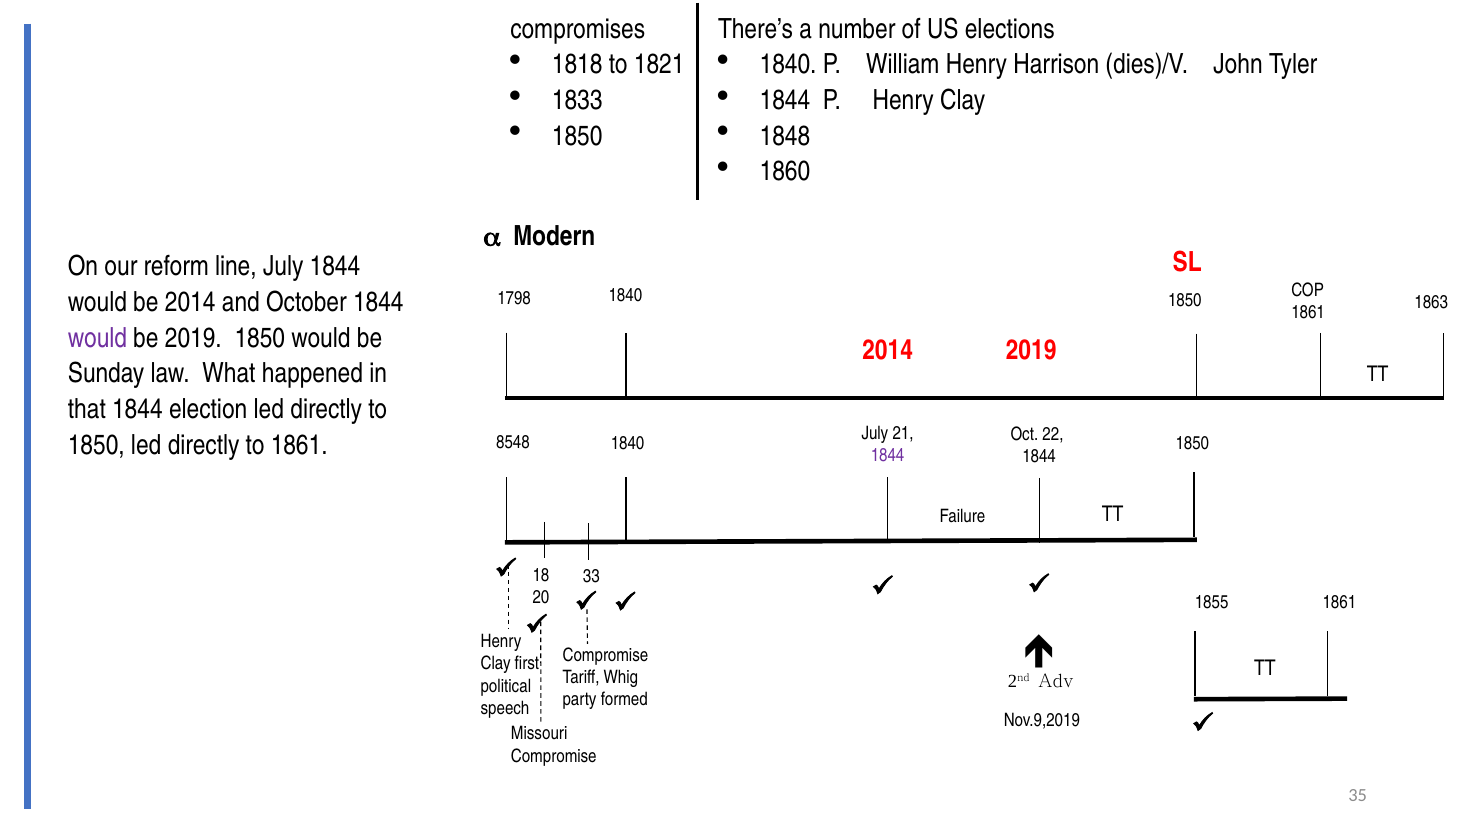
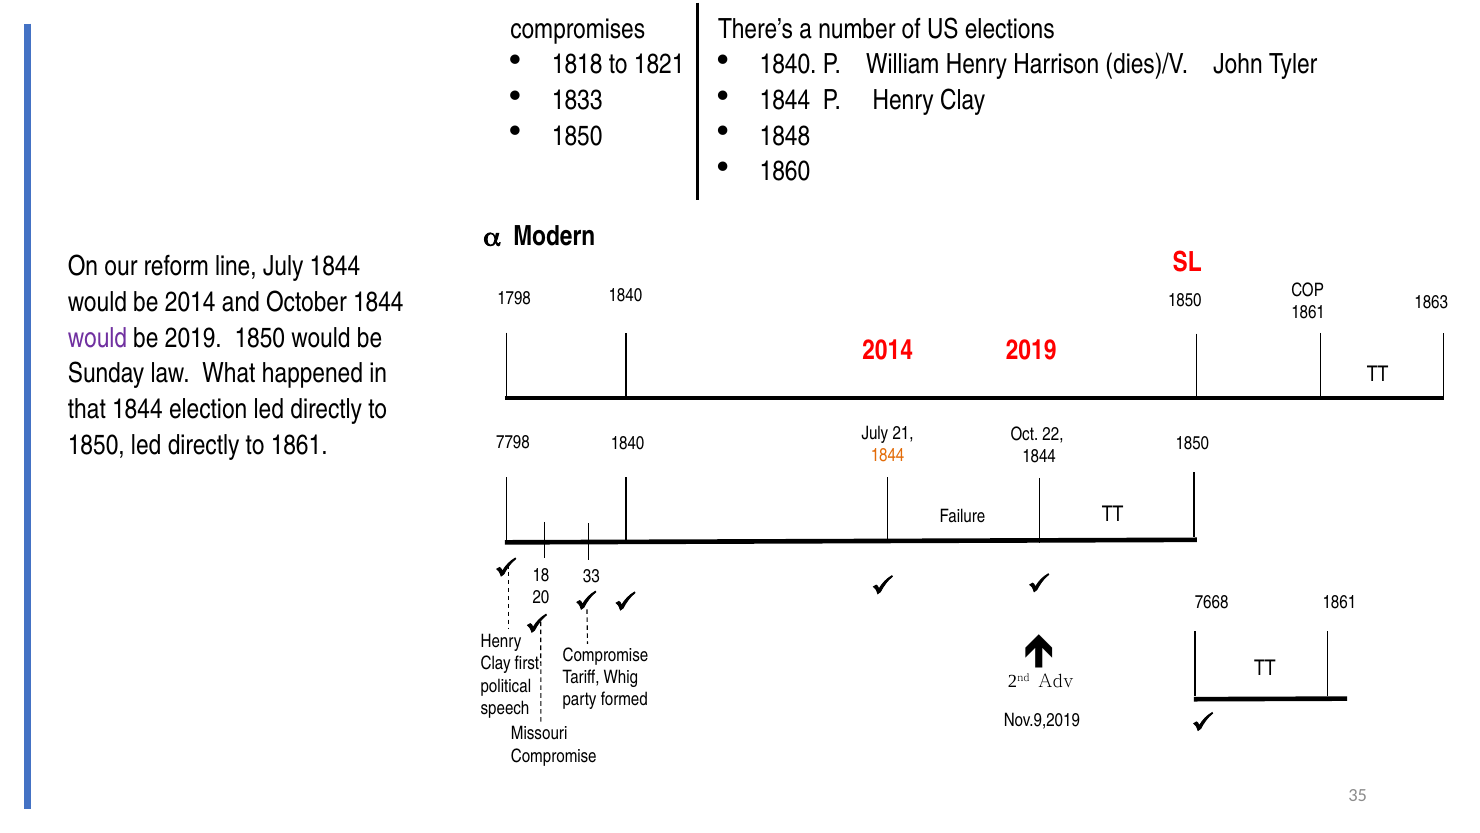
8548: 8548 -> 7798 (513, 443)
1844 colour: purple -> orange (888, 455)
1855: 1855 -> 7668 (1212, 602)
